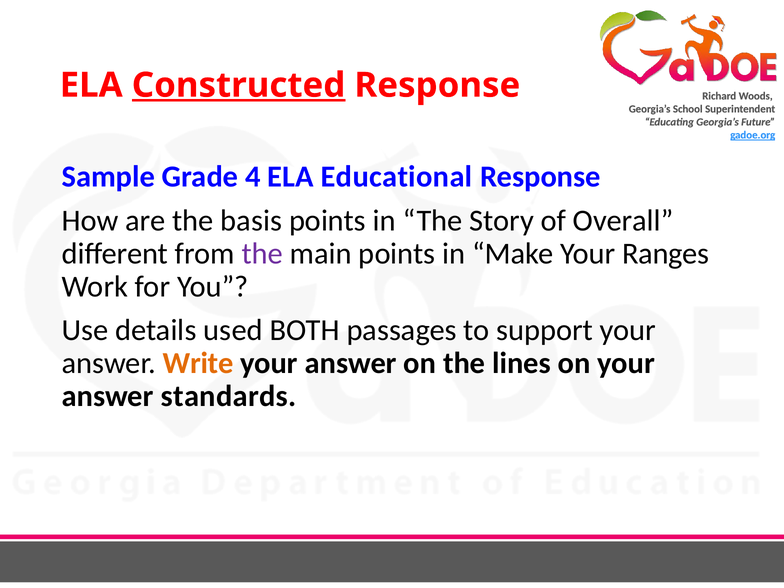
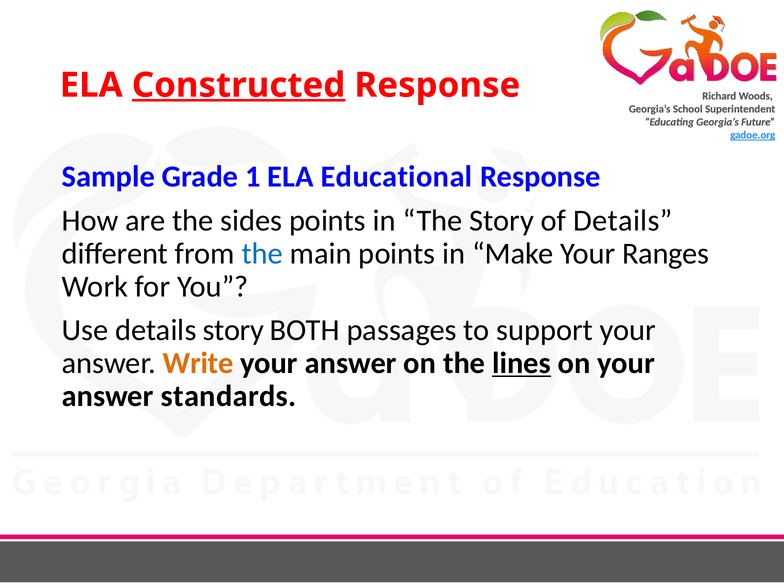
4: 4 -> 1 (253, 177)
basis: basis -> sides (251, 221)
of Overall: Overall -> Details (623, 221)
the colour: purple -> blue (262, 254)
details used: used -> story (233, 330)
lines underline: none -> present (522, 363)
